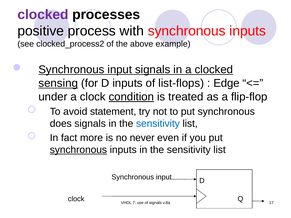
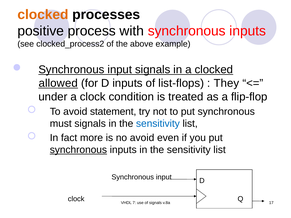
clocked colour: purple -> orange (43, 15)
sensing: sensing -> allowed (58, 83)
Edge: Edge -> They (226, 83)
condition underline: present -> none (131, 97)
does: does -> must (61, 124)
no never: never -> avoid (142, 138)
